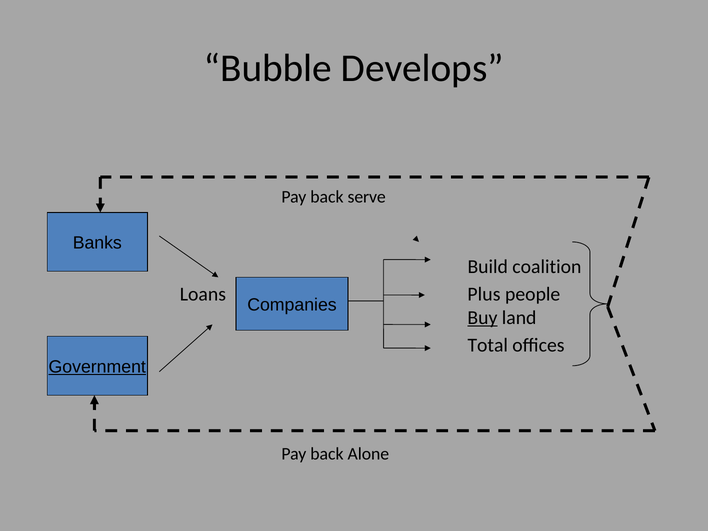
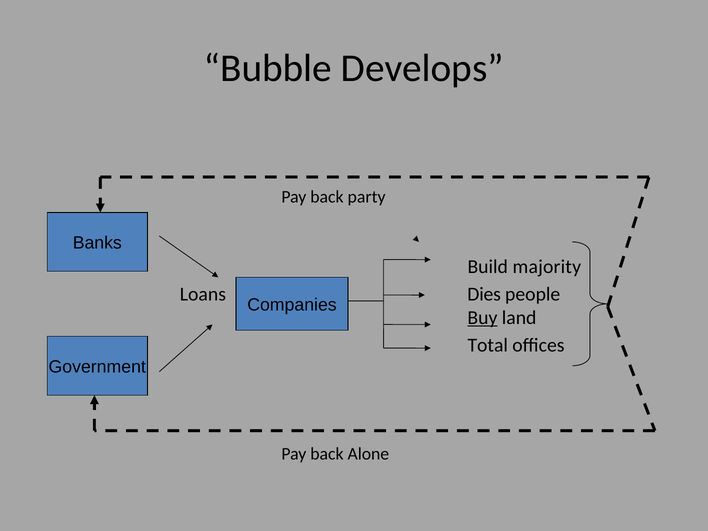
serve: serve -> party (367, 197)
coalition: coalition -> majority (547, 267)
Plus: Plus -> Dies (484, 294)
Government underline: present -> none (97, 367)
